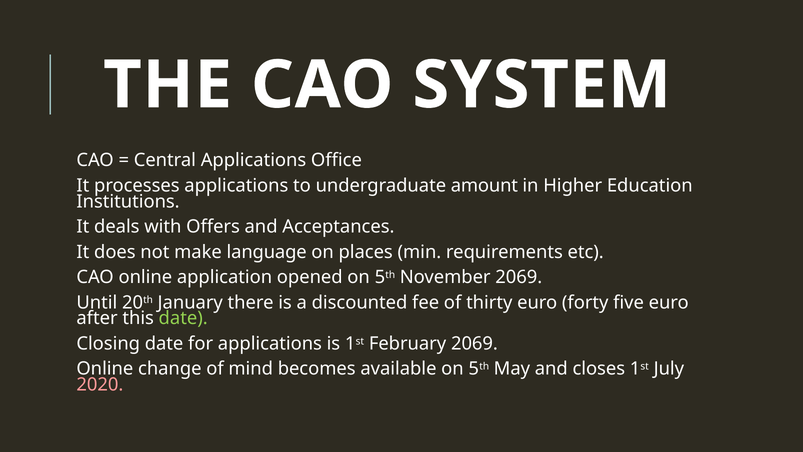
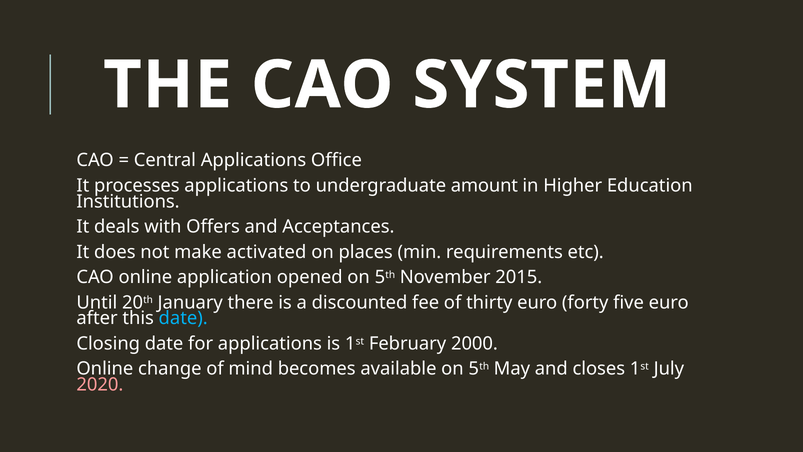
language: language -> activated (267, 252)
November 2069: 2069 -> 2015 (519, 277)
date colour: light green -> light blue (183, 318)
February 2069: 2069 -> 2000 (474, 343)
